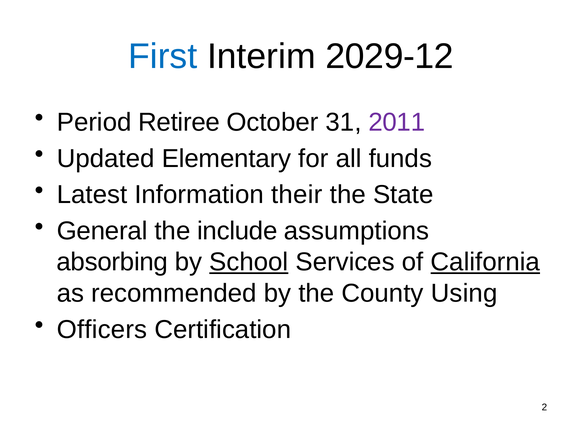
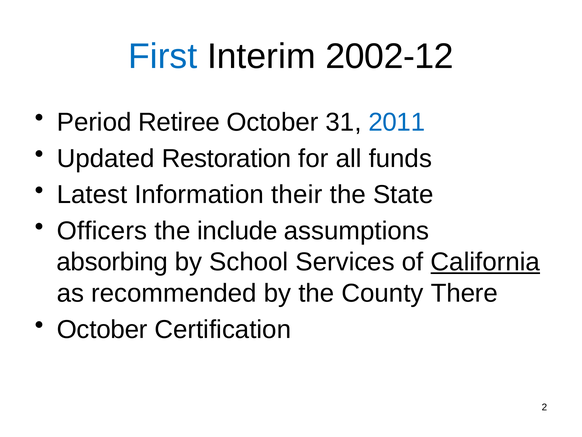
2029-12: 2029-12 -> 2002-12 (390, 56)
2011 colour: purple -> blue (397, 122)
Elementary: Elementary -> Restoration (227, 158)
General: General -> Officers (102, 231)
School underline: present -> none (249, 262)
Using: Using -> There (464, 293)
Officers: Officers -> October (102, 329)
